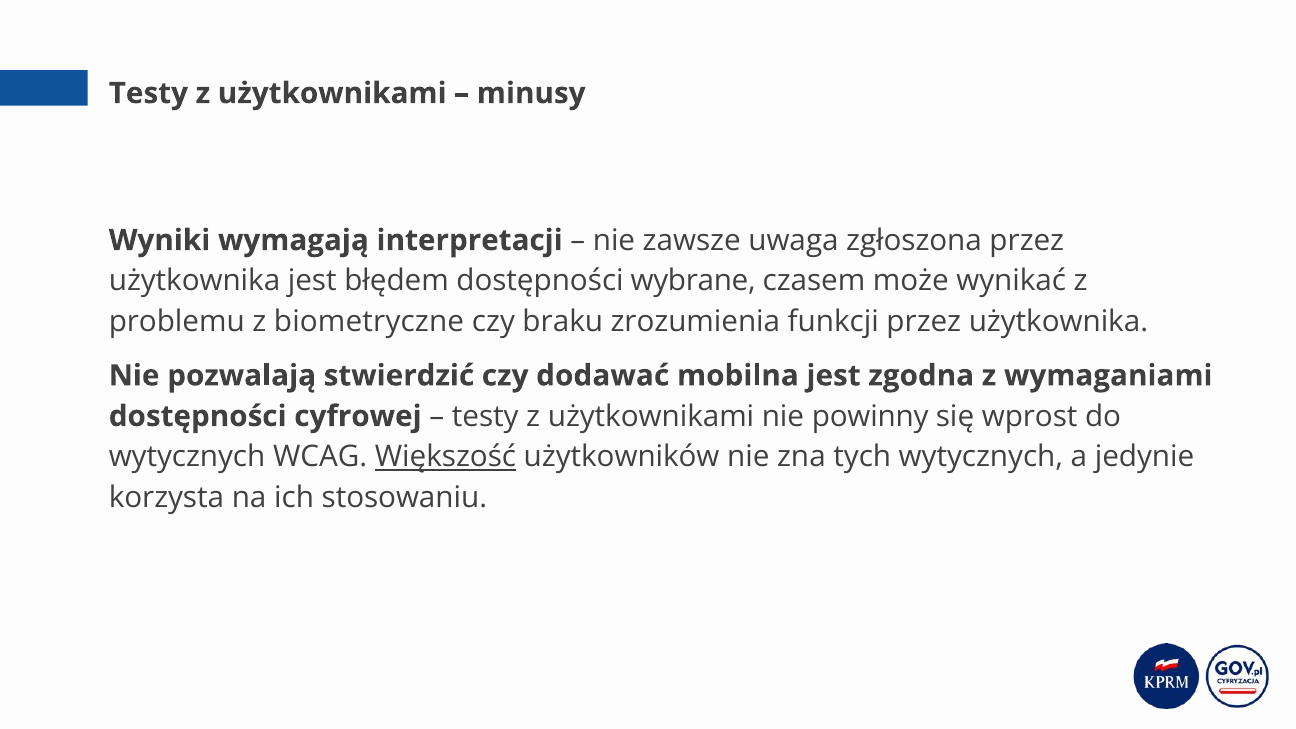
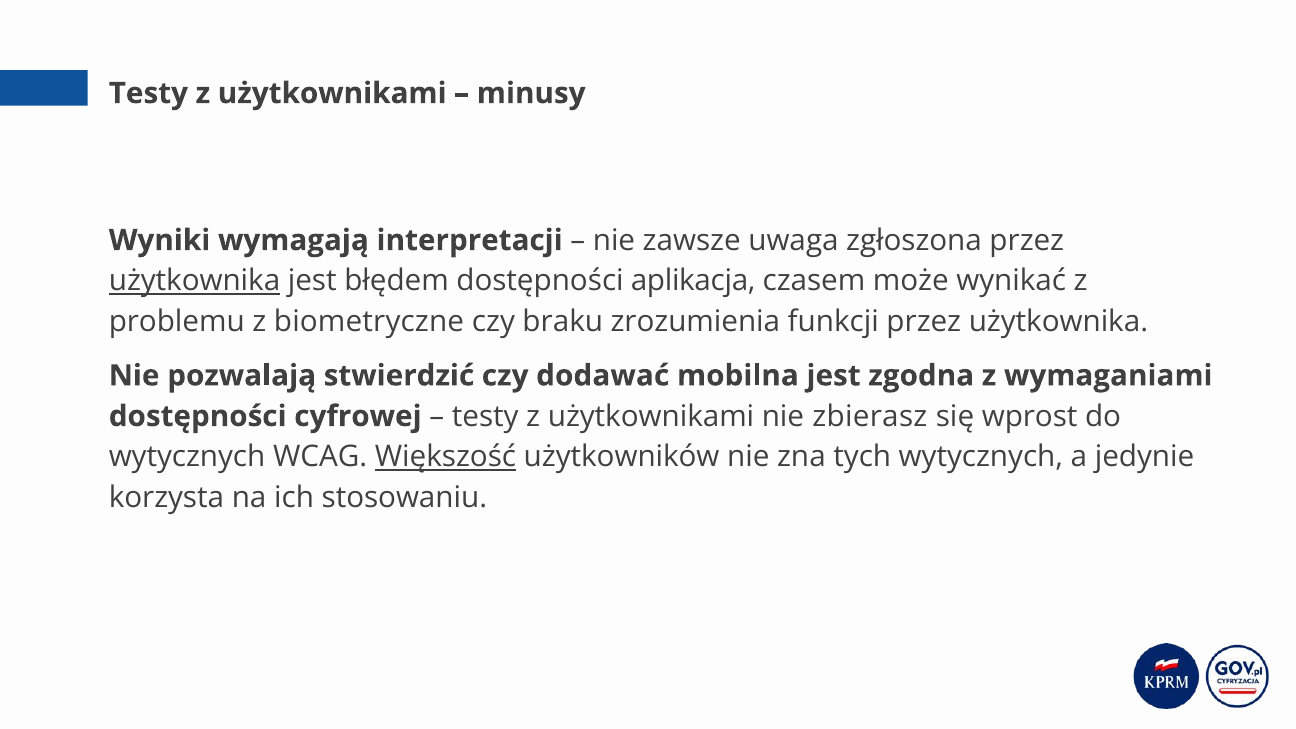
użytkownika underline: none -> present (195, 281)
wybrane: wybrane -> aplikacja (693, 281)
powinny: powinny -> zbierasz (870, 416)
